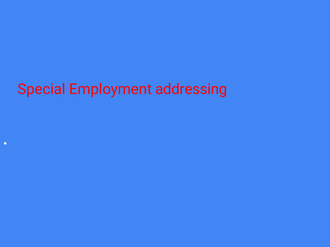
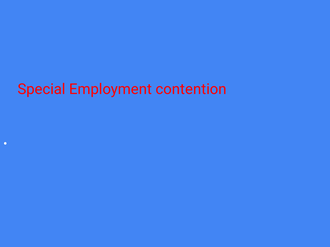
addressing: addressing -> contention (191, 89)
